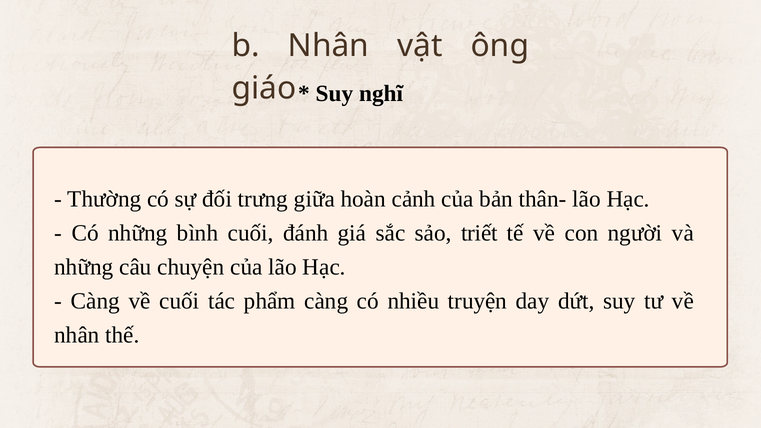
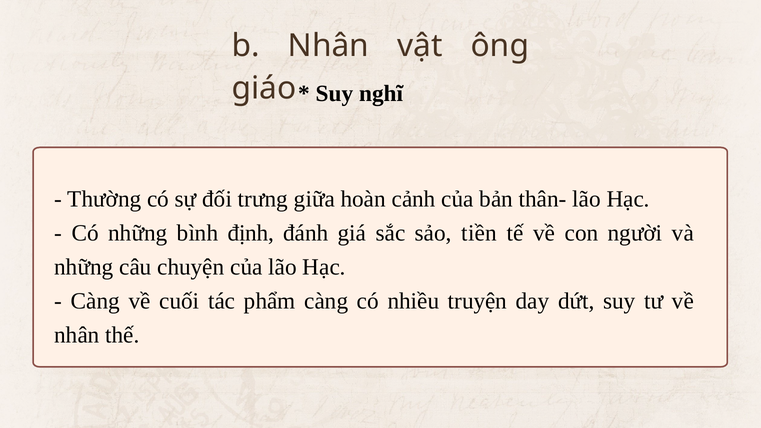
bình cuối: cuối -> định (251, 233)
triết: triết -> tiền (479, 233)
